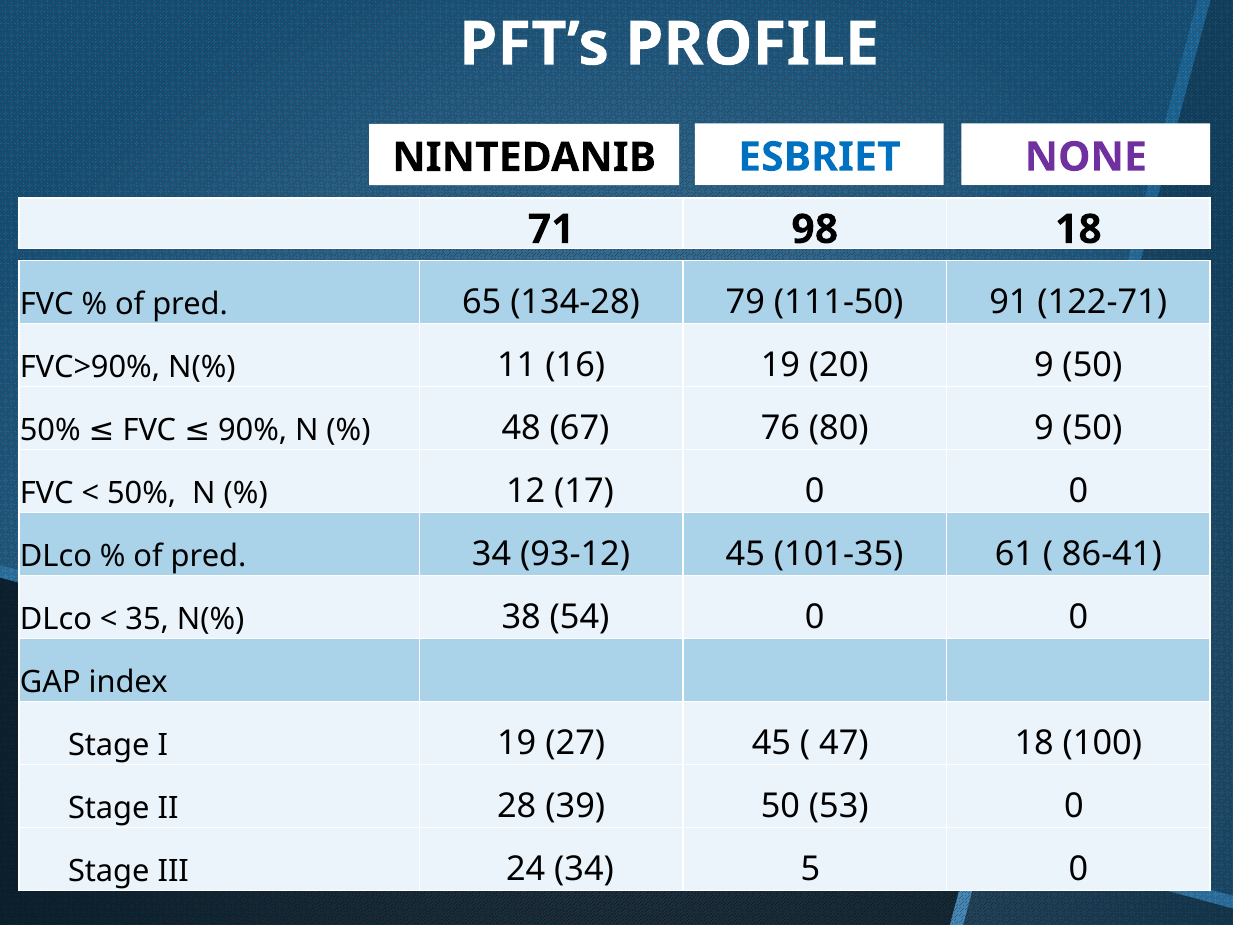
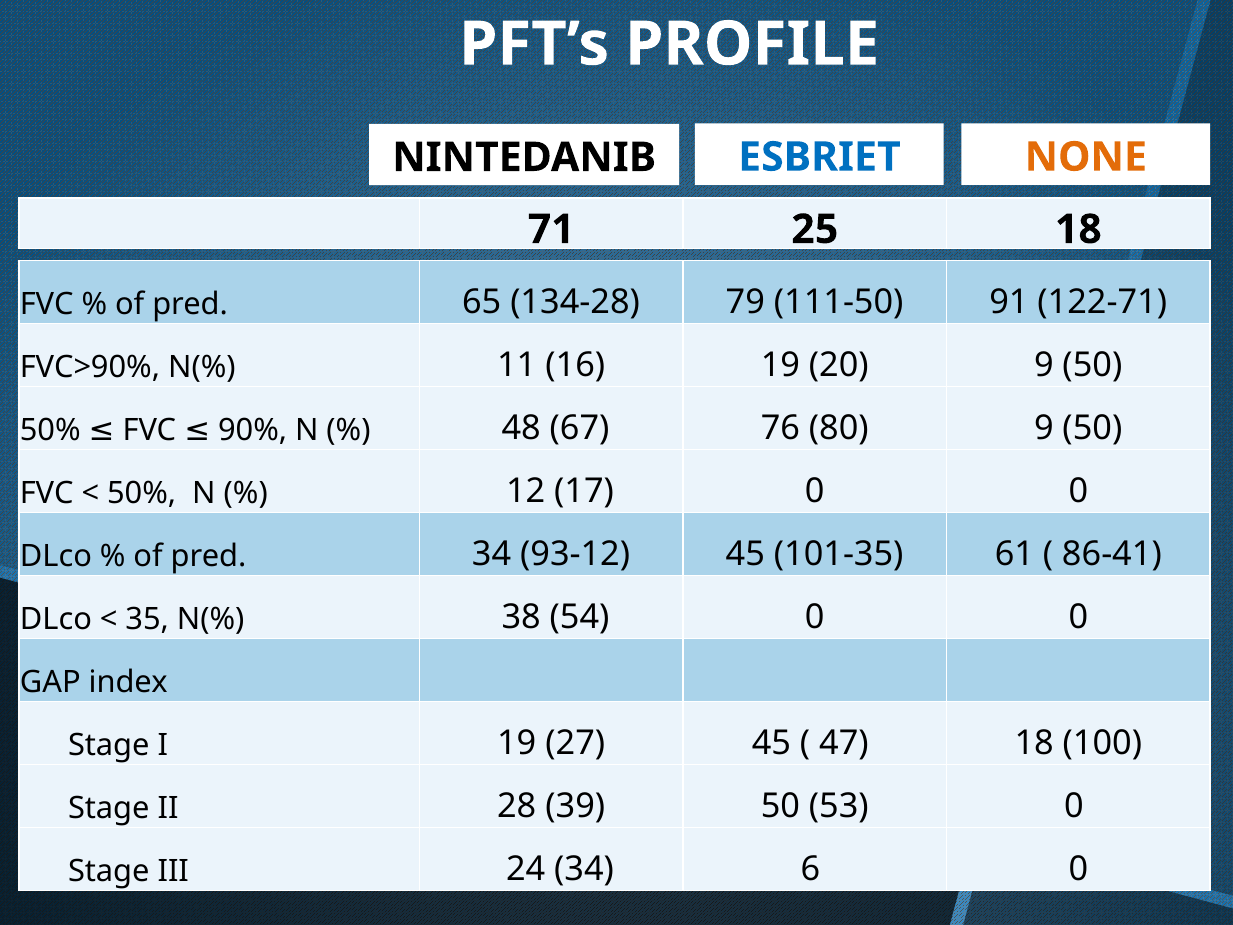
NONE colour: purple -> orange (1086, 157)
98: 98 -> 25 (815, 229)
5: 5 -> 6 (810, 869)
